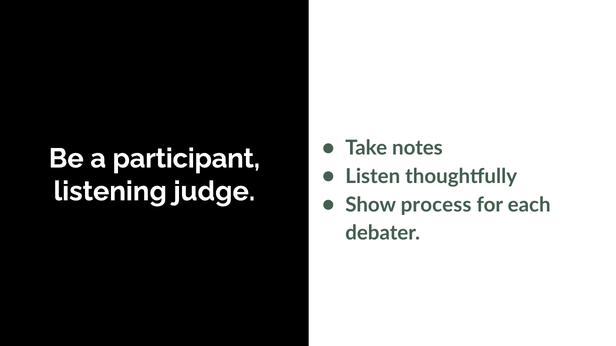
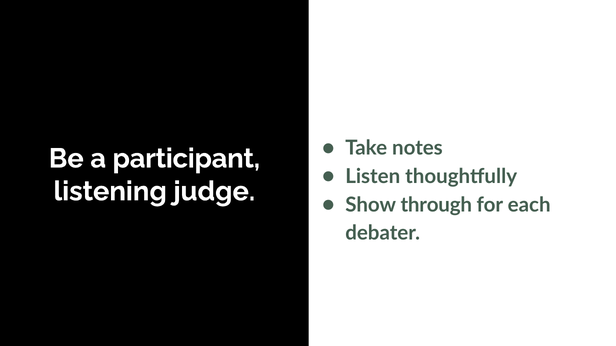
process: process -> through (436, 205)
